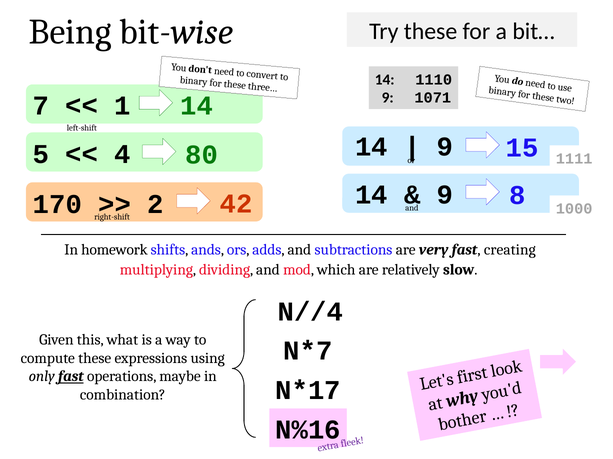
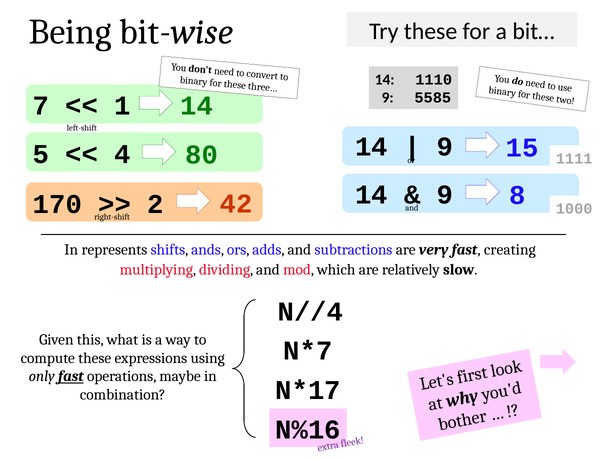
1071: 1071 -> 5585 (433, 98)
homework: homework -> represents (114, 250)
